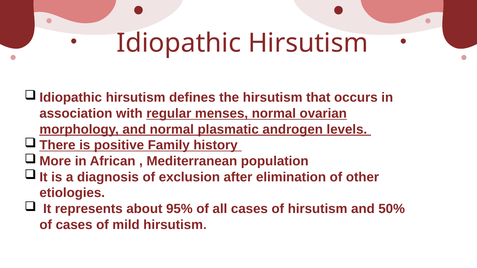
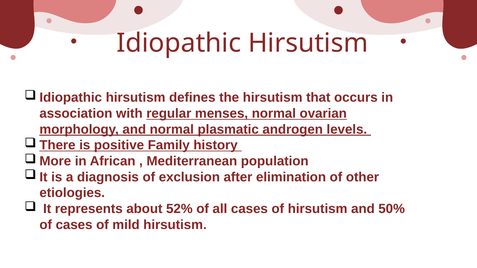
95%: 95% -> 52% (179, 209)
